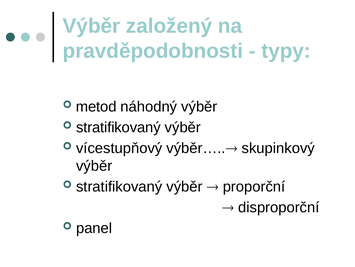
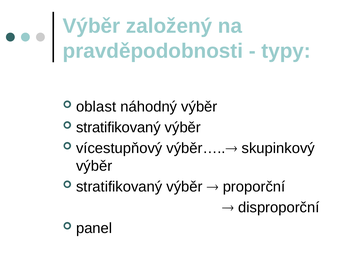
metod: metod -> oblast (96, 106)
